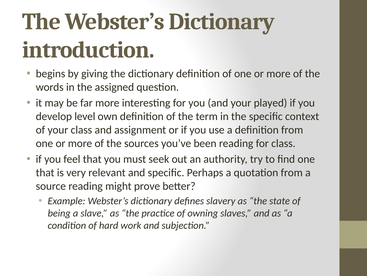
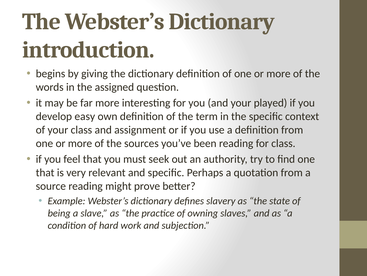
level: level -> easy (85, 116)
